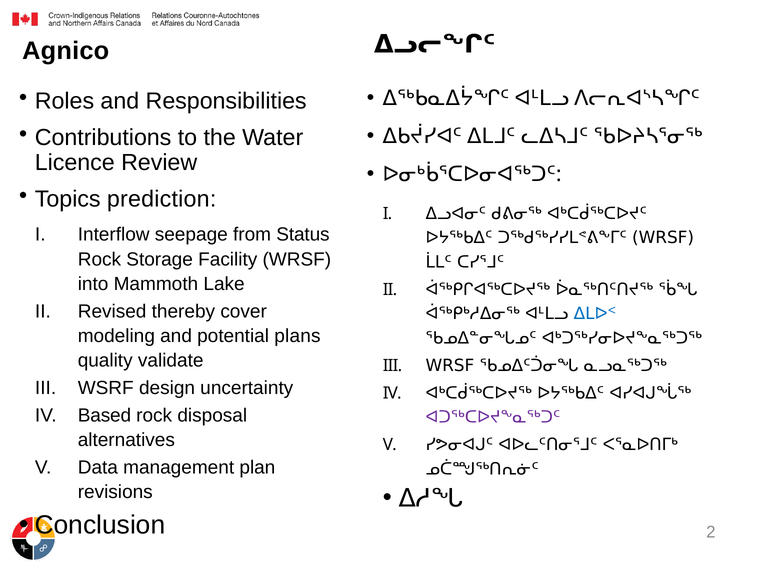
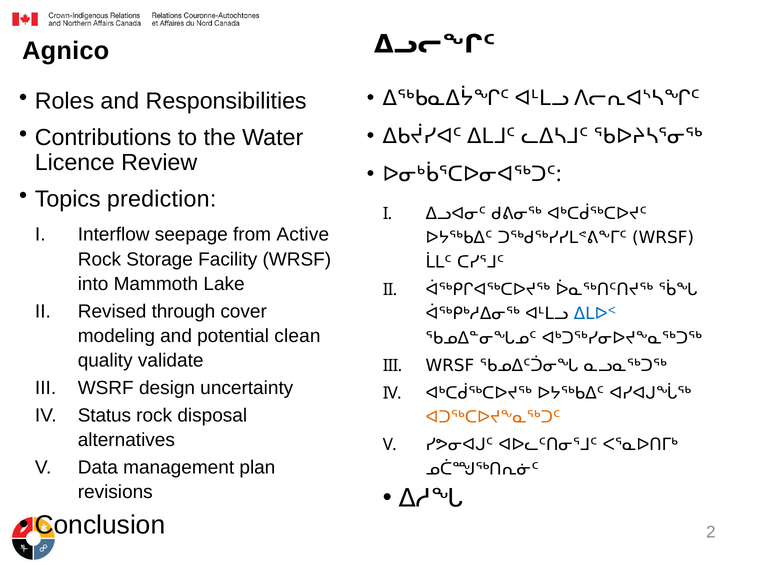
Status: Status -> Active (303, 235)
thereby: thereby -> through (183, 312)
plans: plans -> clean (297, 336)
Based: Based -> Status (104, 416)
ᐊᑐᖅᑕᐅᔪᖕᓇᖅᑐᑦ colour: purple -> orange (493, 418)
